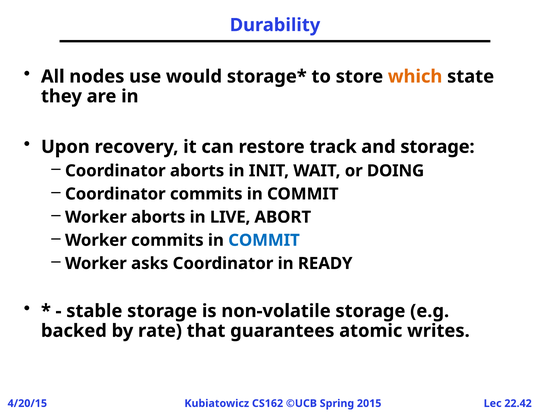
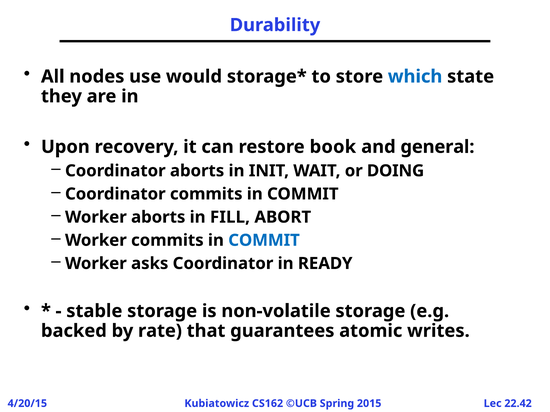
which colour: orange -> blue (415, 77)
track: track -> book (333, 147)
and storage: storage -> general (437, 147)
LIVE: LIVE -> FILL (230, 217)
